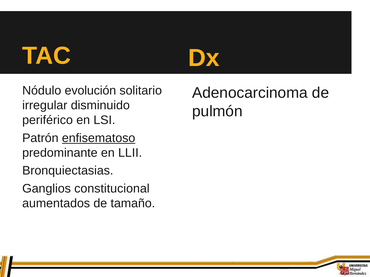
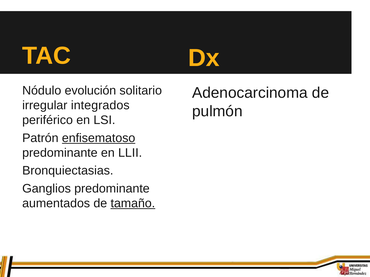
disminuido: disminuido -> integrados (100, 106)
Ganglios constitucional: constitucional -> predominante (112, 189)
tamaño underline: none -> present (133, 204)
